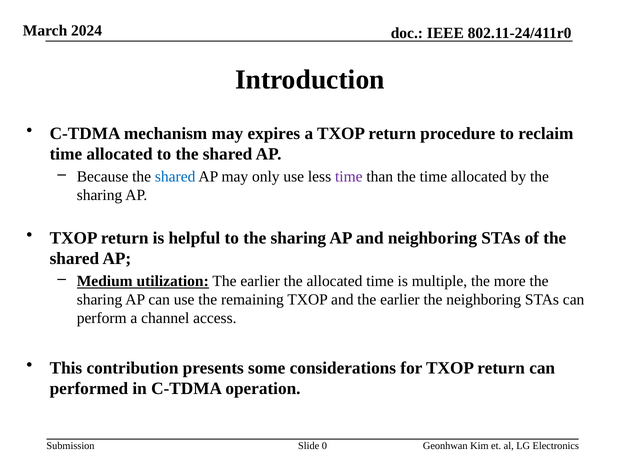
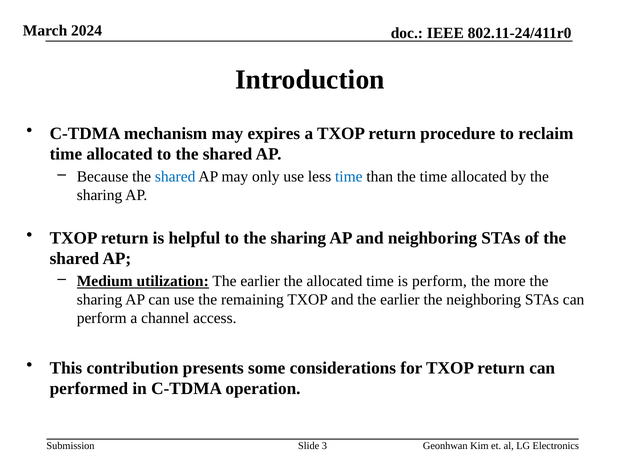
time colour: purple -> blue (349, 177)
is multiple: multiple -> perform (439, 281)
0: 0 -> 3 (324, 446)
